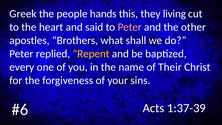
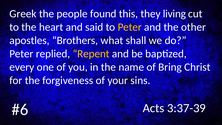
hands: hands -> found (103, 14)
Peter colour: pink -> yellow (130, 27)
Their: Their -> Bring (170, 67)
1:37-39: 1:37-39 -> 3:37-39 (186, 108)
